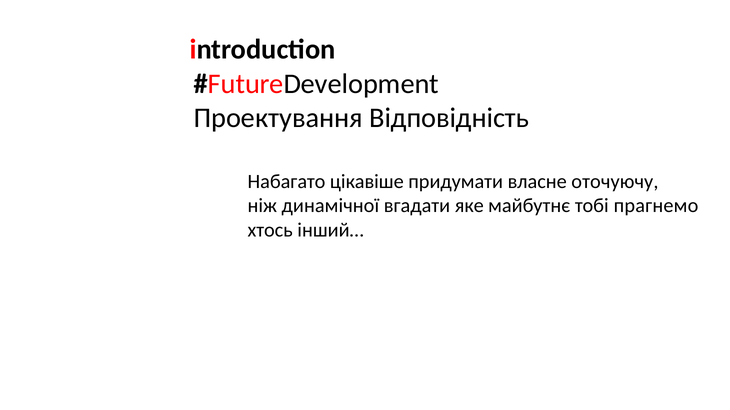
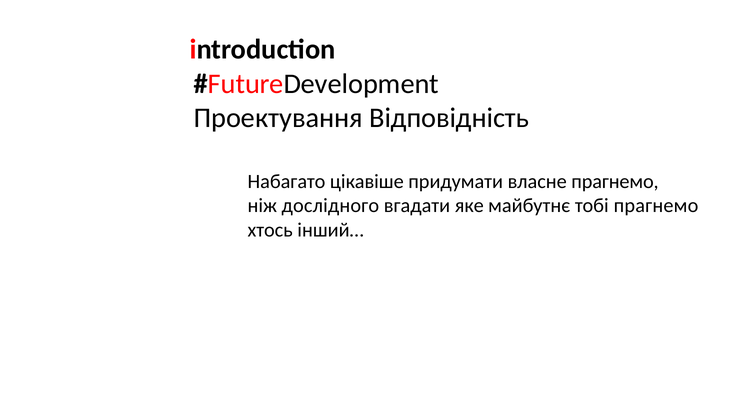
власне оточуючу: оточуючу -> прагнемо (615, 182)
динамічної: динамічної -> дослідного (330, 206)
